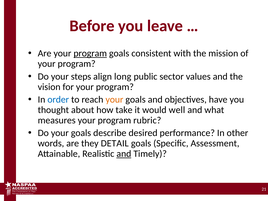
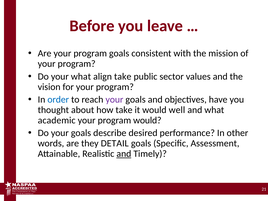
program underline: present -> none (90, 53)
your steps: steps -> what (81, 76)
align long: long -> take (123, 76)
your colour: orange -> purple (114, 100)
measures: measures -> academic (57, 120)
program rubric: rubric -> would (147, 120)
